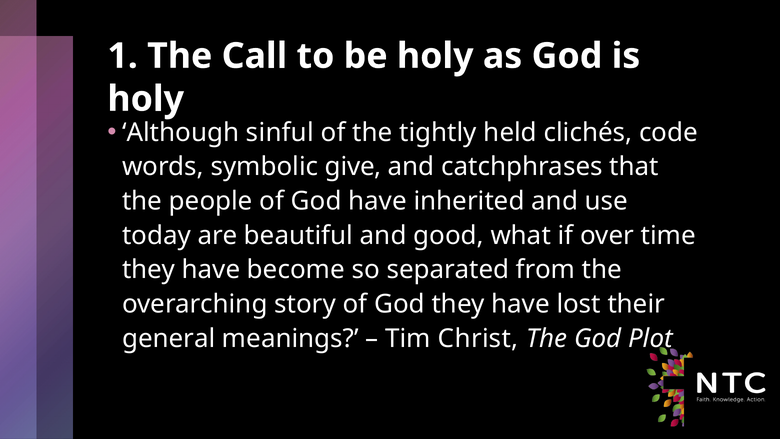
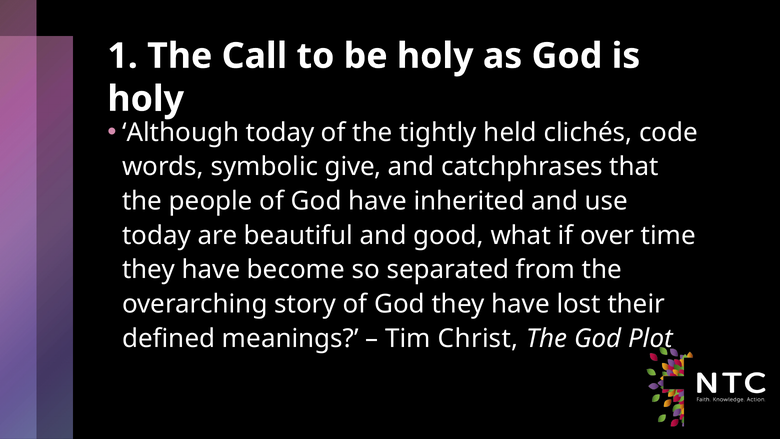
Although sinful: sinful -> today (280, 132)
general: general -> defined (169, 338)
